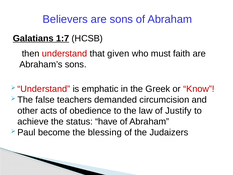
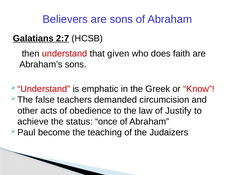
1:7: 1:7 -> 2:7 (63, 38)
must: must -> does (161, 53)
have: have -> once (106, 121)
blessing: blessing -> teaching (105, 132)
